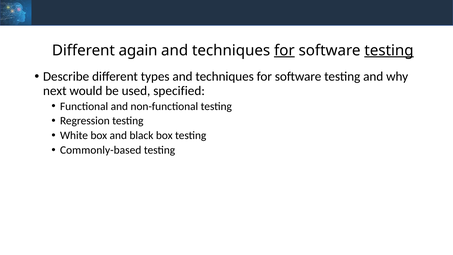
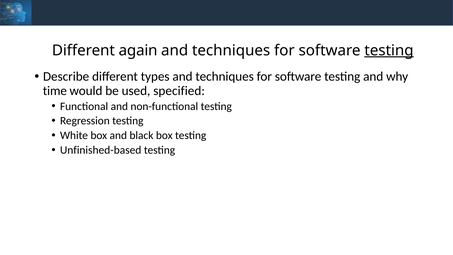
for underline: present -> none (284, 50)
next: next -> time (55, 91)
Commonly-based: Commonly-based -> Unfinished-based (101, 150)
